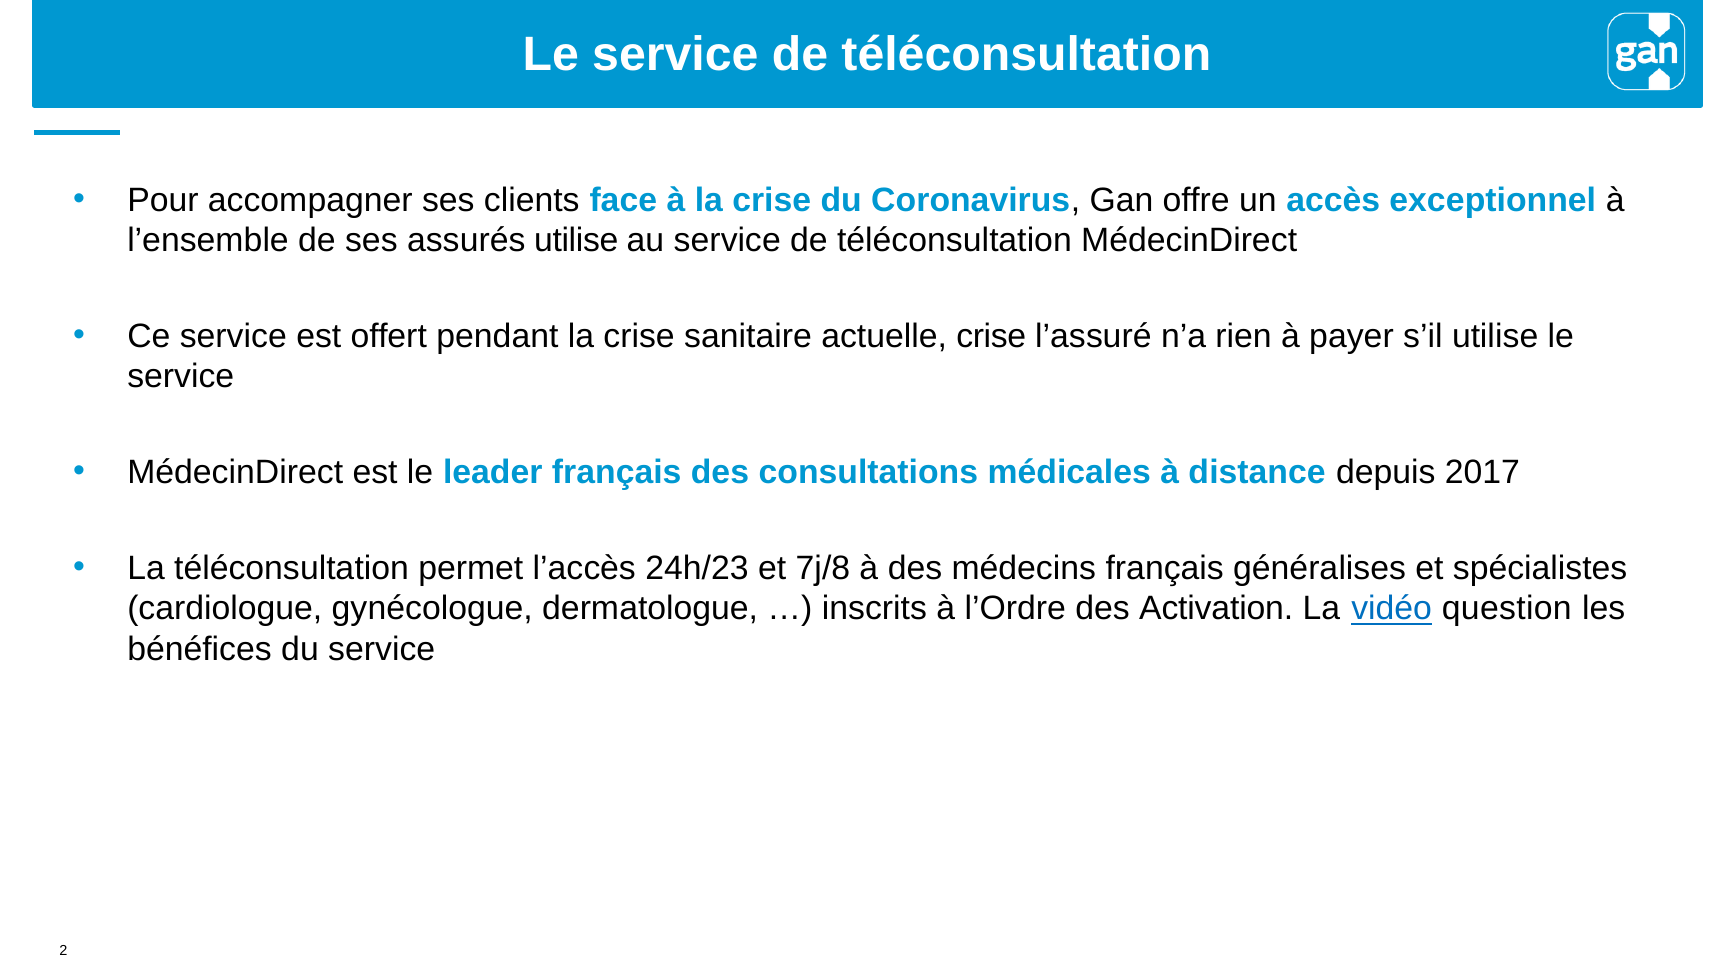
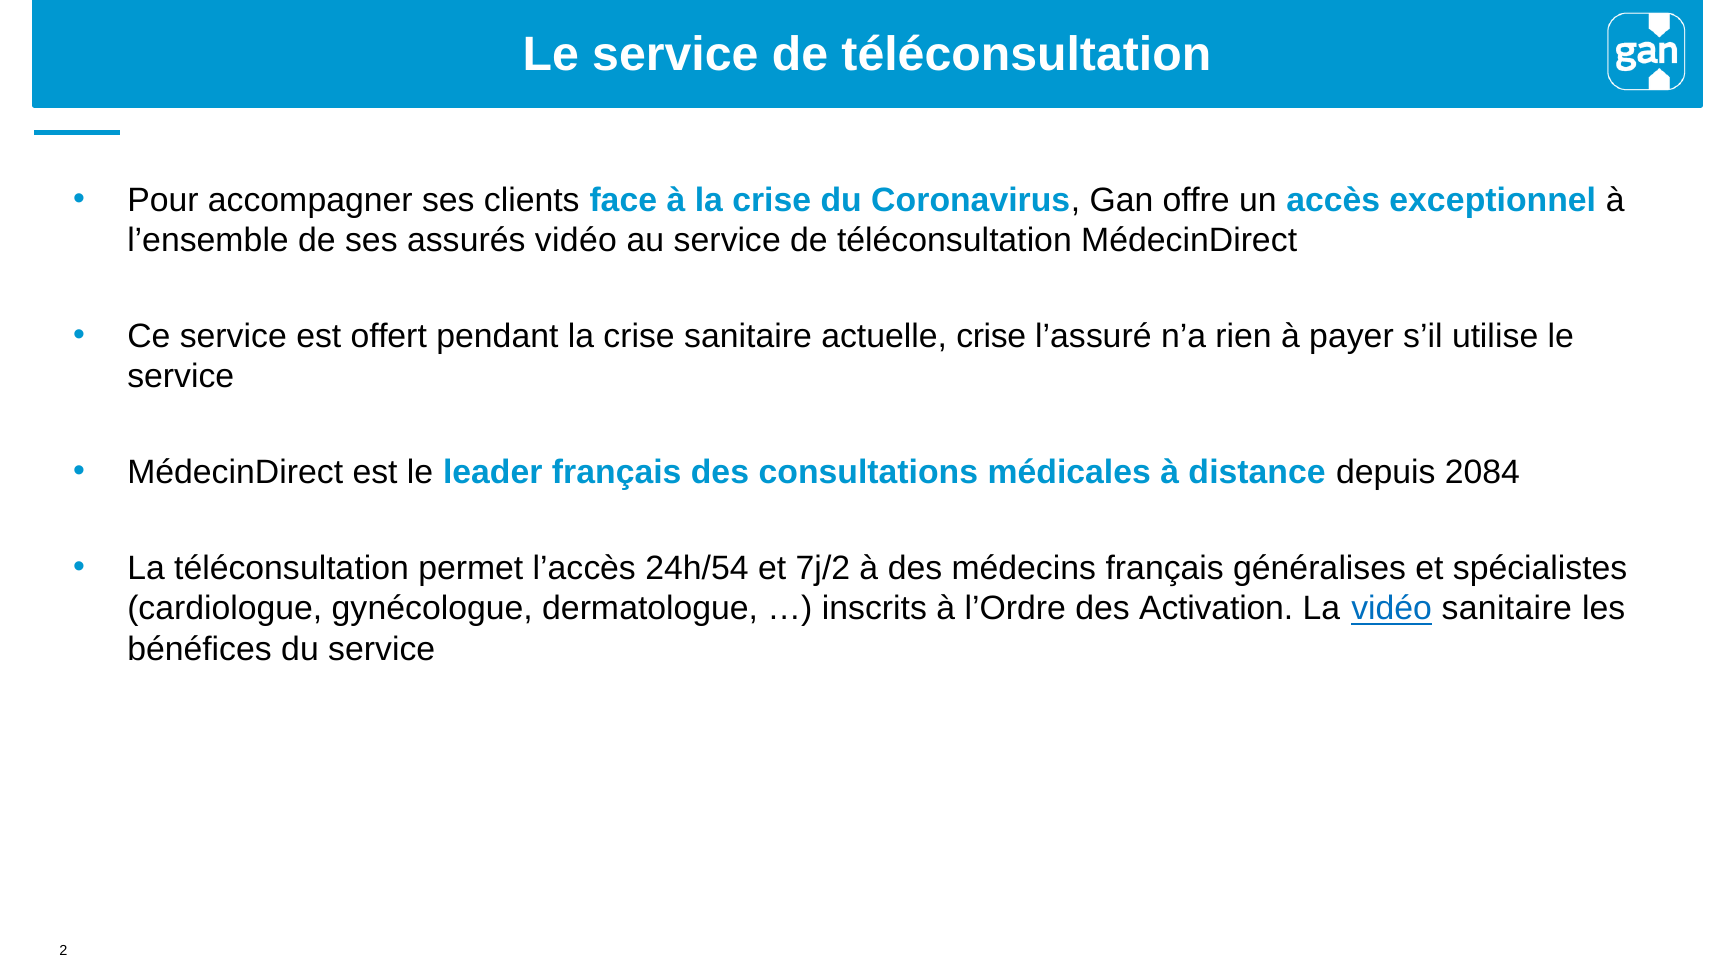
assurés utilise: utilise -> vidéo (576, 241)
2017: 2017 -> 2084 (1482, 472)
24h/23: 24h/23 -> 24h/54 (697, 568)
7j/8: 7j/8 -> 7j/2 (823, 568)
vidéo question: question -> sanitaire (1507, 609)
